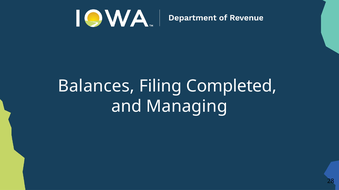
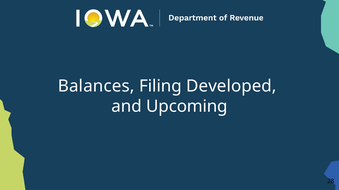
Completed: Completed -> Developed (231, 86)
Managing: Managing -> Upcoming (187, 107)
